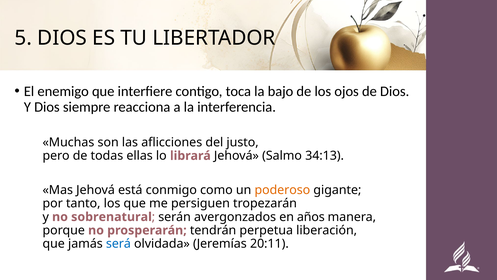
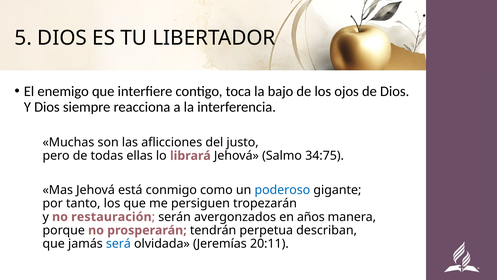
34:13: 34:13 -> 34:75 (325, 156)
poderoso colour: orange -> blue (282, 190)
sobrenatural: sobrenatural -> restauración (111, 217)
liberación: liberación -> describan (327, 230)
